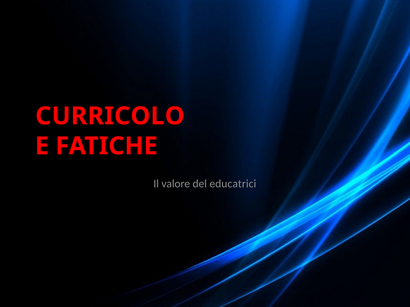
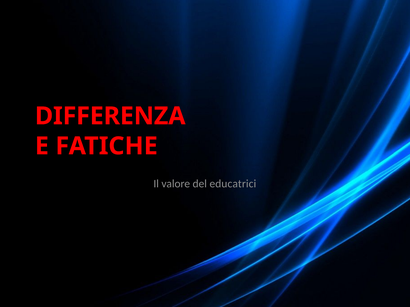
CURRICOLO: CURRICOLO -> DIFFERENZA (110, 116)
